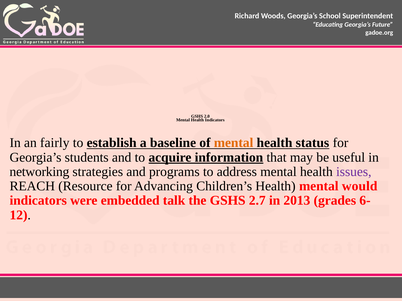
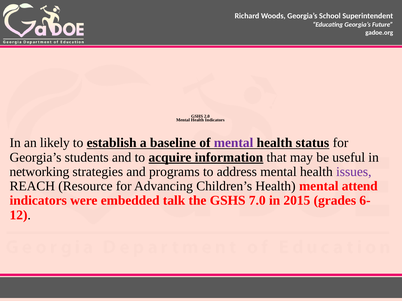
fairly: fairly -> likely (55, 143)
mental colour: orange -> purple (234, 143)
would: would -> attend (360, 186)
2.7: 2.7 -> 7.0 (257, 201)
2013: 2013 -> 2015 (297, 201)
